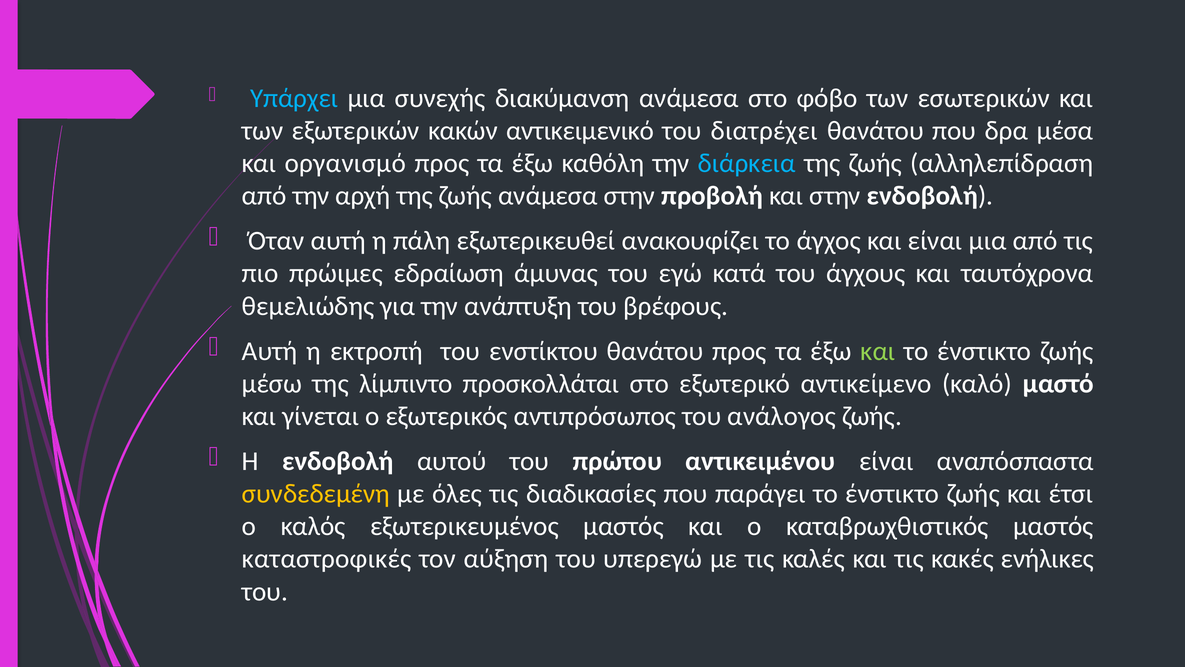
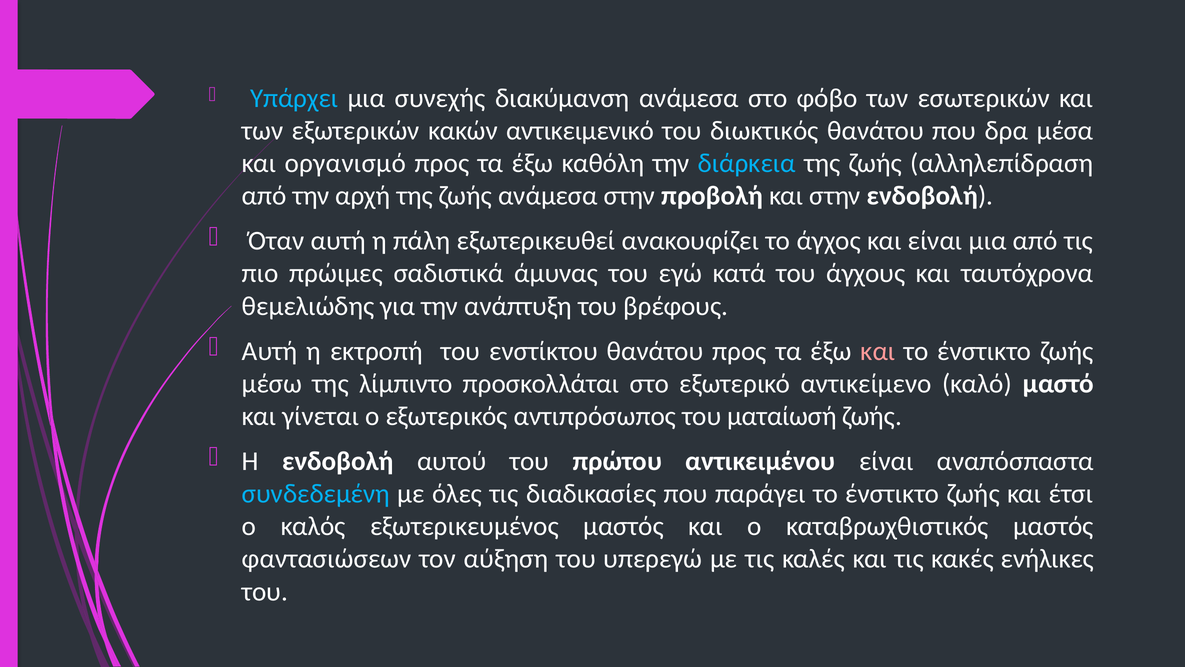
διατρέχει: διατρέχει -> διωκτικός (764, 131)
εδραίωση: εδραίωση -> σαδιστικά (449, 273)
και colour: light green -> pink (878, 351)
ανάλογος: ανάλογος -> ματαίωσή (782, 416)
συνδεδεμένη colour: yellow -> light blue (316, 493)
καταστροφικές: καταστροφικές -> φαντασιώσεων (327, 559)
